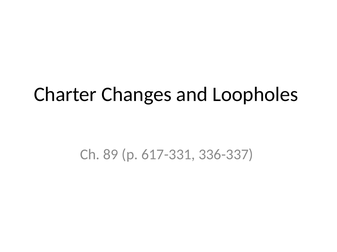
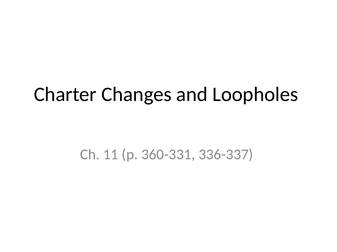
89: 89 -> 11 (111, 155)
617-331: 617-331 -> 360-331 (168, 155)
